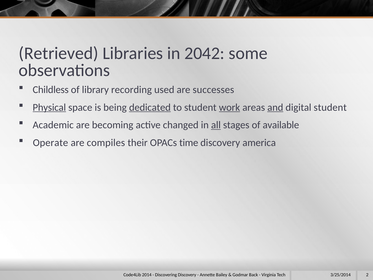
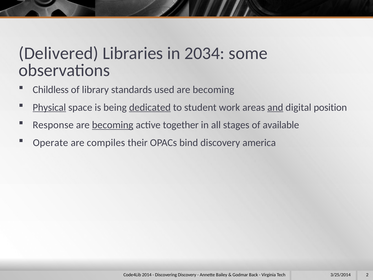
Retrieved: Retrieved -> Delivered (59, 53)
2042: 2042 -> 2034 (205, 53)
recording: recording -> standards (132, 90)
used are successes: successes -> becoming (213, 90)
work underline: present -> none (229, 107)
digital student: student -> position (330, 107)
Academic: Academic -> Response (53, 125)
becoming underline: none -> present (113, 125)
changed: changed -> together (181, 125)
all underline: present -> none (216, 125)
time: time -> bind (189, 142)
